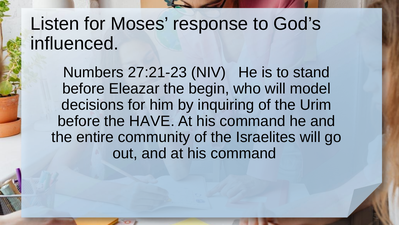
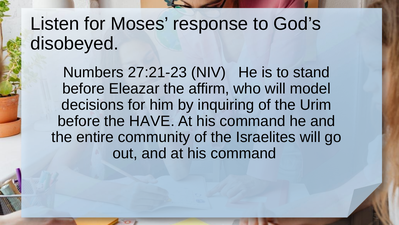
influenced: influenced -> disobeyed (75, 43)
begin: begin -> affirm (209, 88)
